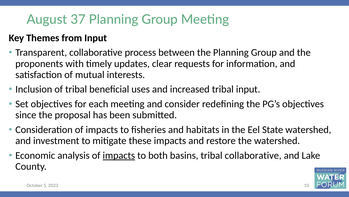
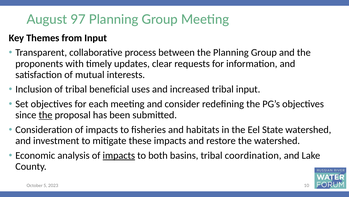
37: 37 -> 97 (78, 19)
the underline: none -> present (46, 115)
tribal collaborative: collaborative -> coordination (253, 155)
